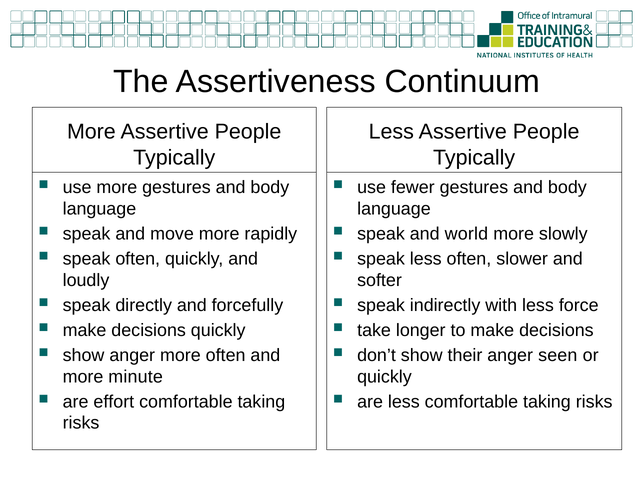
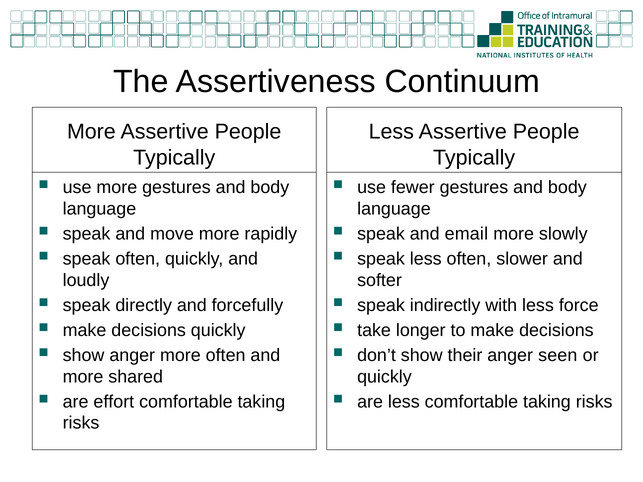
world: world -> email (466, 234)
minute: minute -> shared (136, 377)
